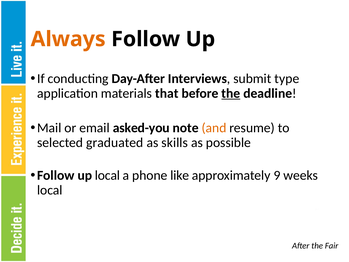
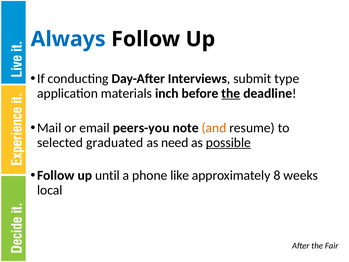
Always colour: orange -> blue (68, 39)
that: that -> inch (167, 93)
asked-you: asked-you -> peers-you (141, 128)
skills: skills -> need (175, 142)
possible underline: none -> present (228, 142)
up local: local -> until (107, 175)
9: 9 -> 8 (277, 175)
